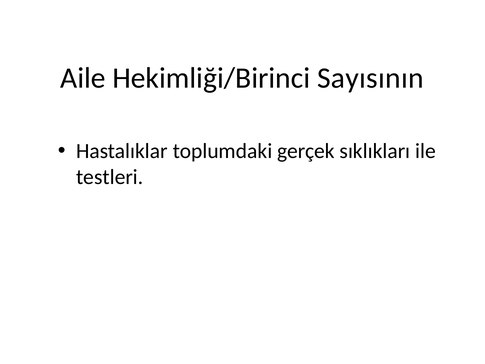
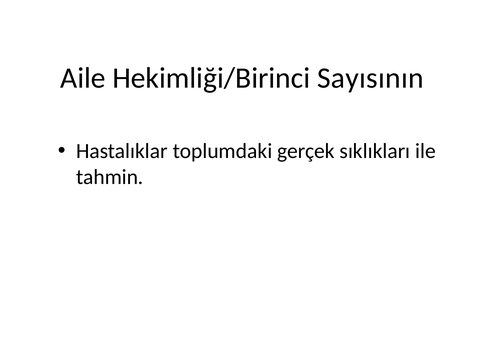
testleri: testleri -> tahmin (110, 177)
